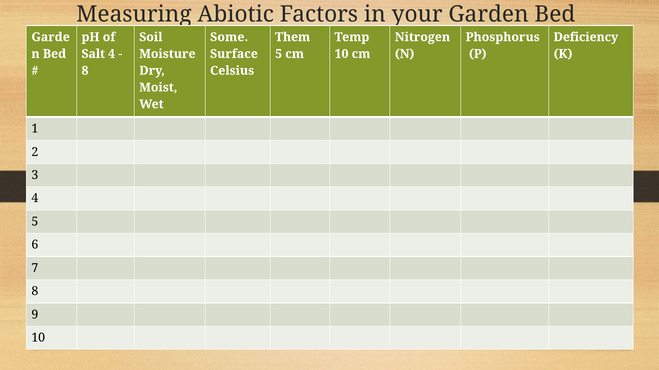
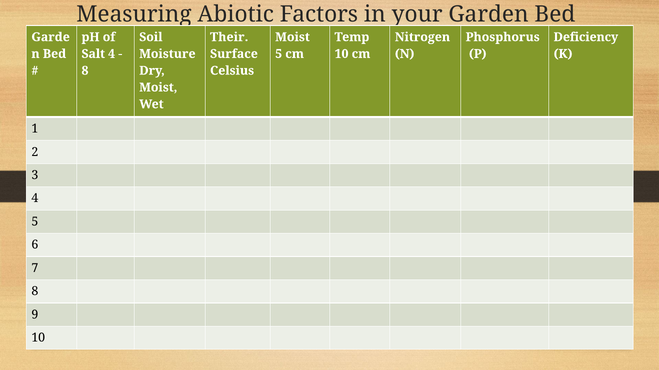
Some: Some -> Their (229, 37)
Them: Them -> Moist (293, 37)
